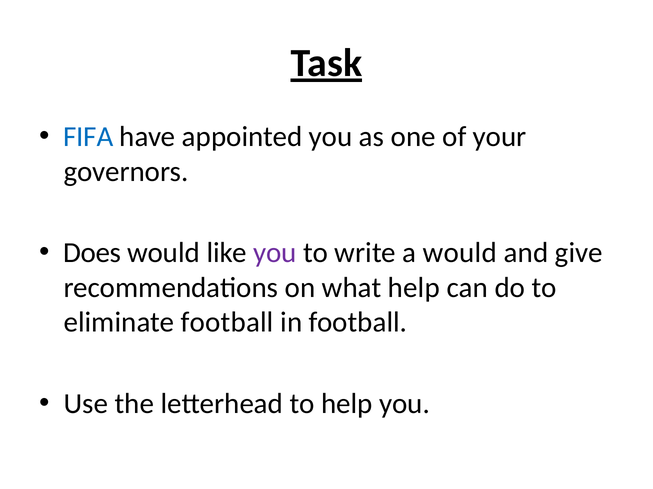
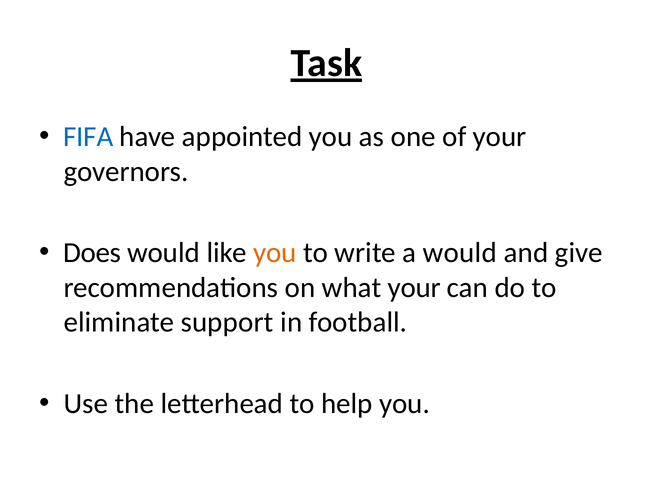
you colour: purple -> orange (275, 253)
what help: help -> your (414, 288)
eliminate football: football -> support (227, 323)
